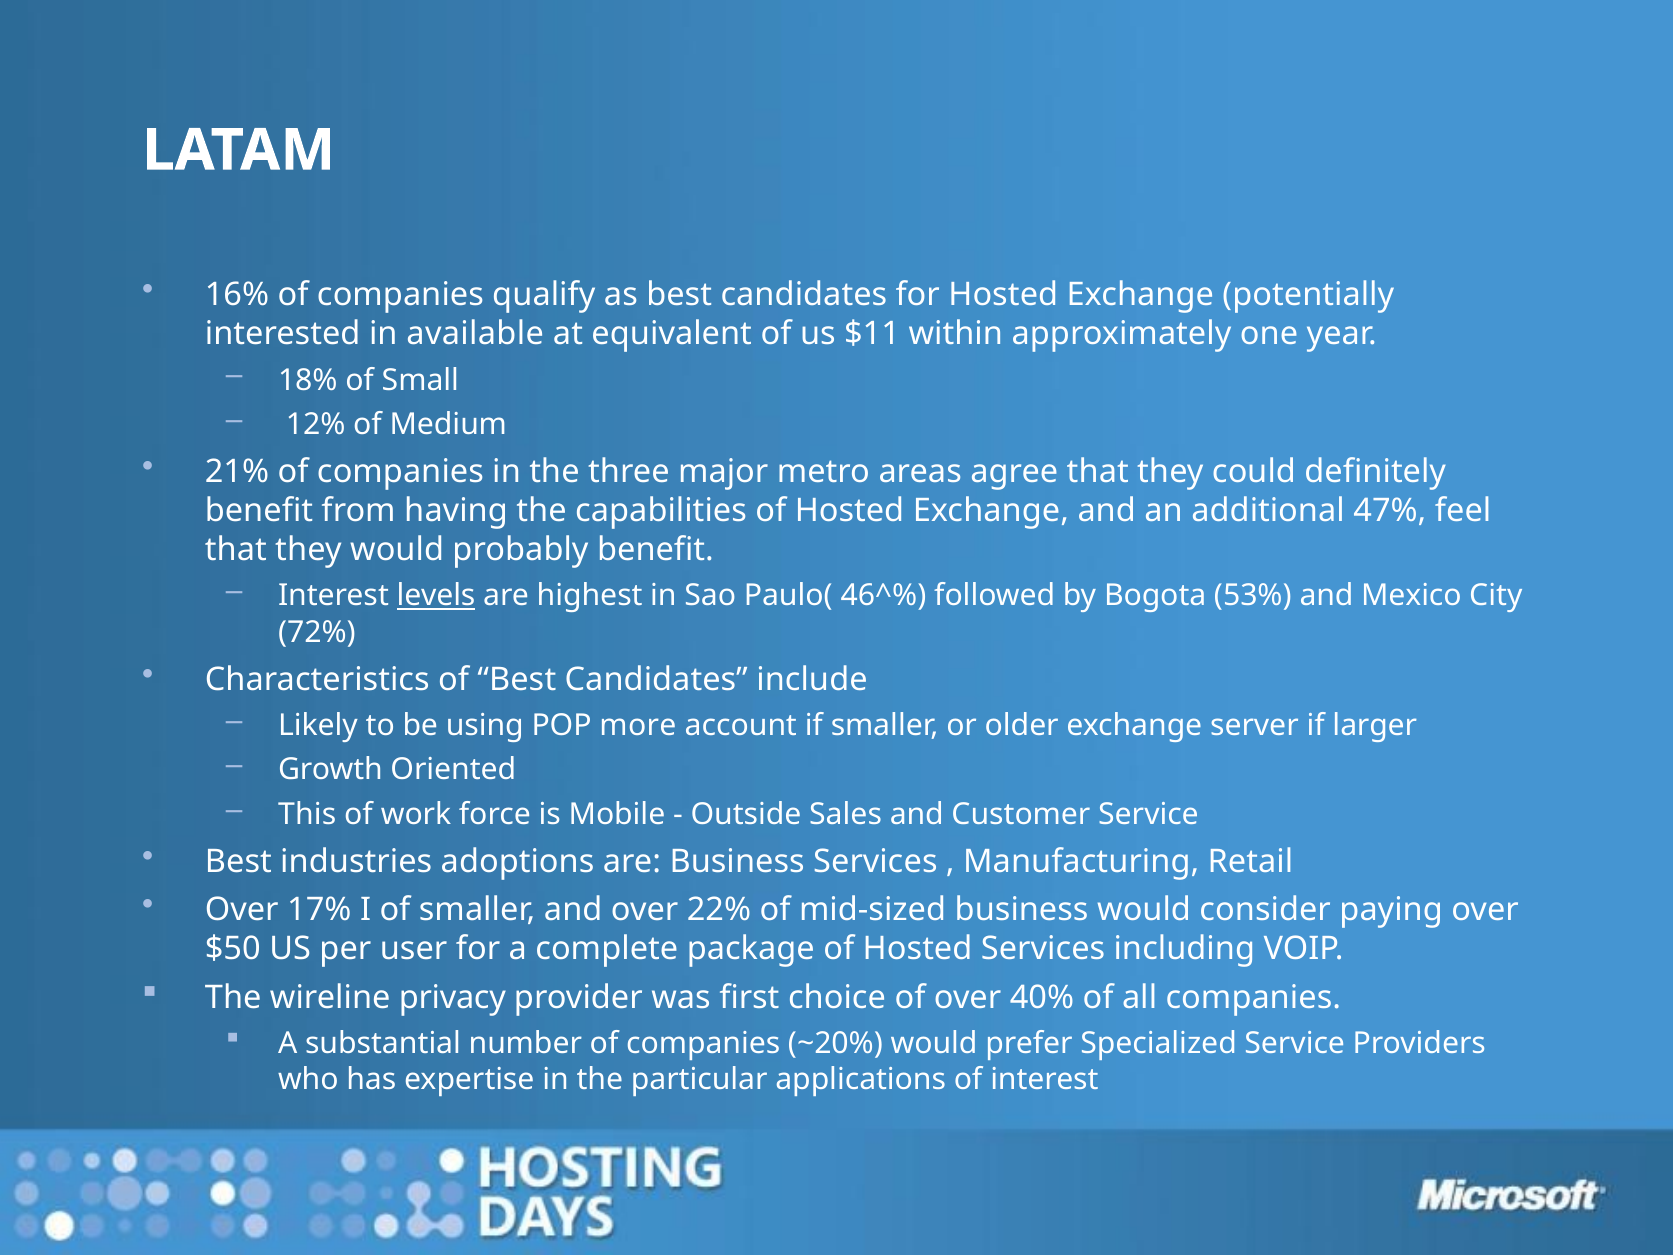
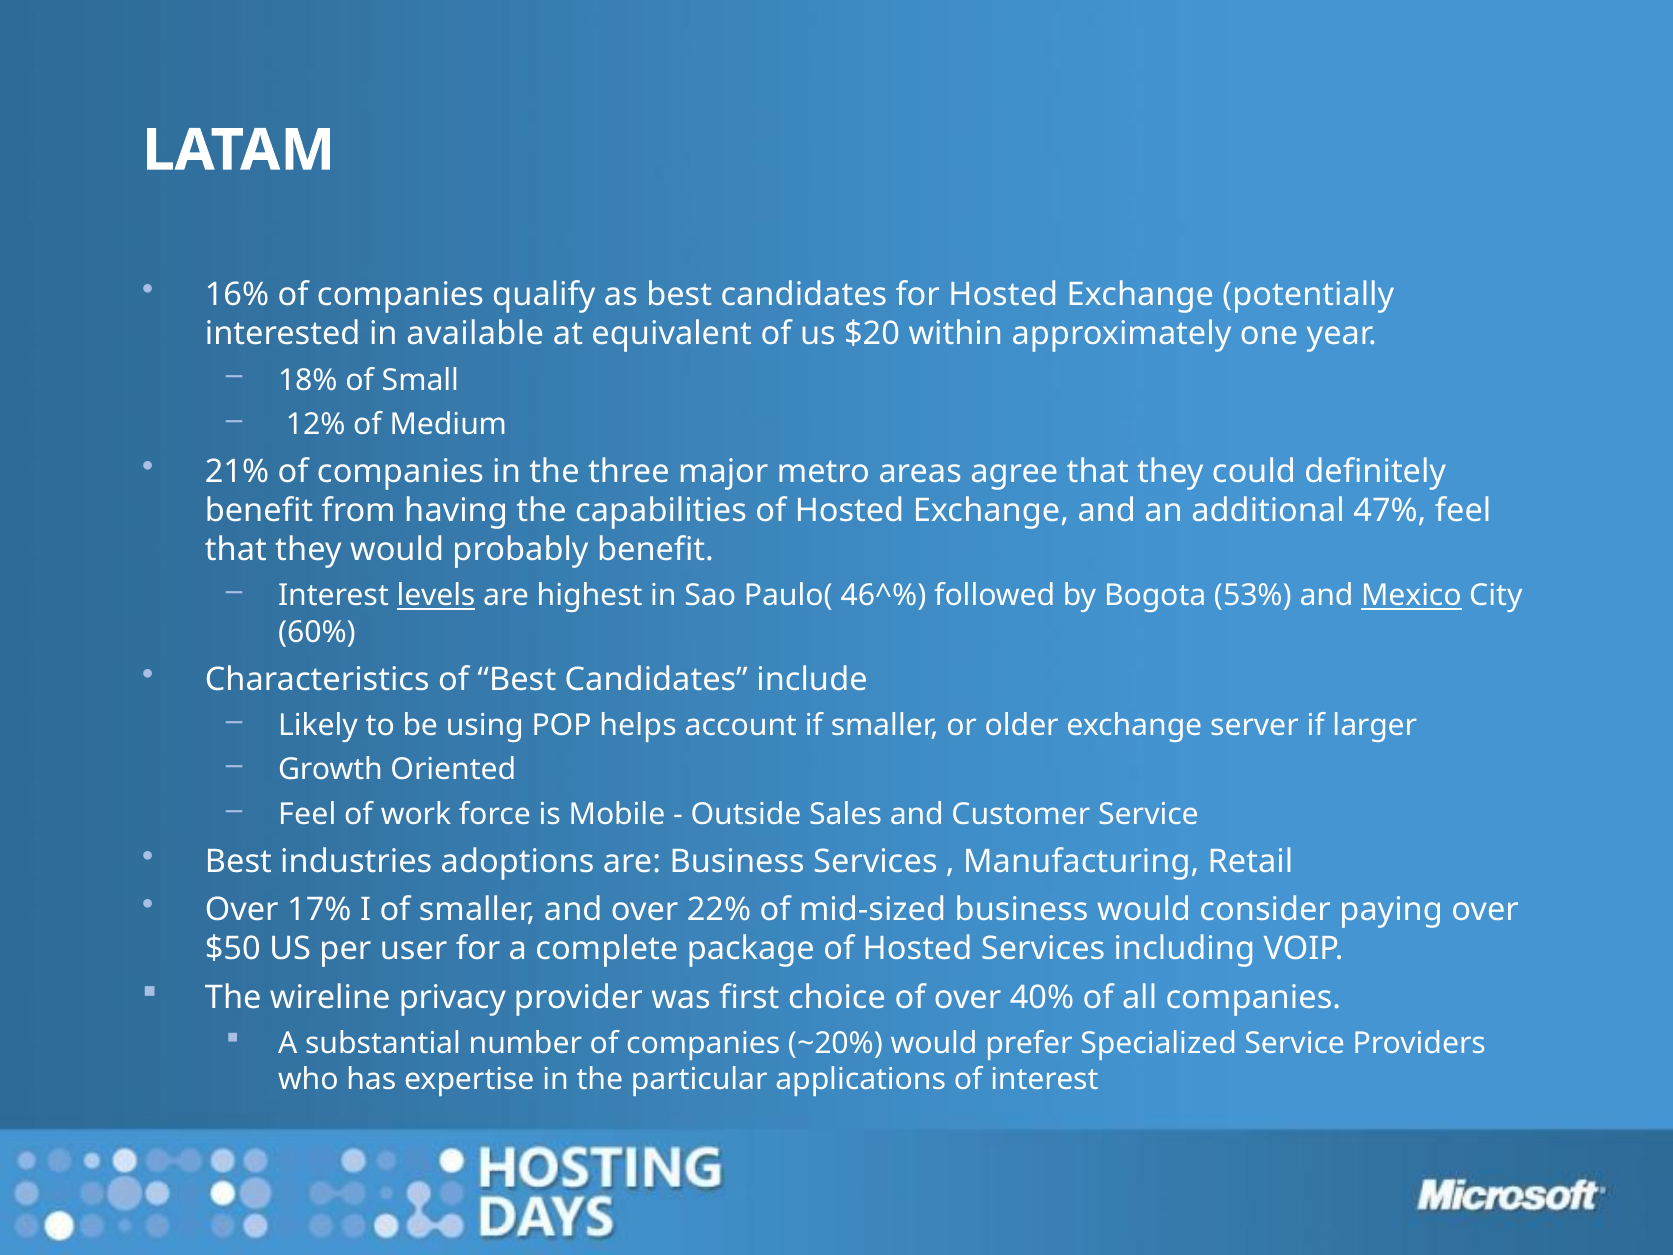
$11: $11 -> $20 (872, 334)
Mexico underline: none -> present (1411, 596)
72%: 72% -> 60% (317, 632)
more: more -> helps (638, 725)
This: This -> Feel (307, 814)
